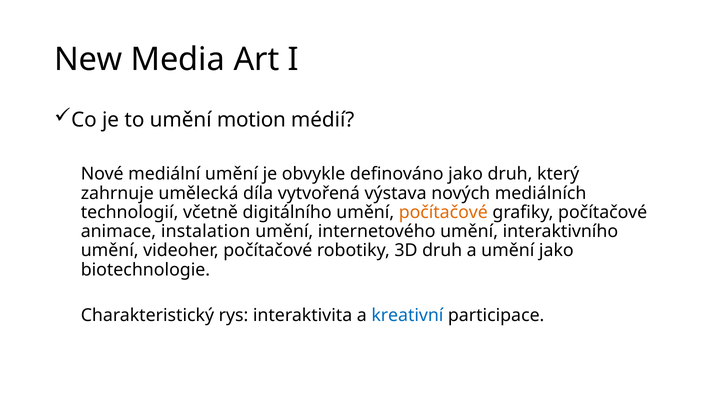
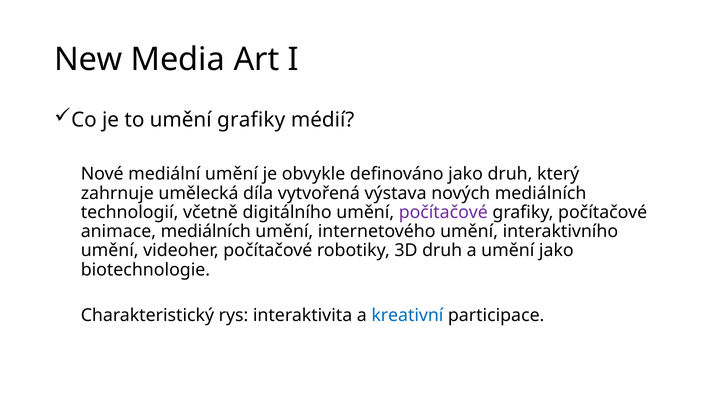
umění motion: motion -> grafiky (251, 120)
počítačové colour: orange -> purple (443, 213)
animace instalation: instalation -> mediálních (206, 232)
